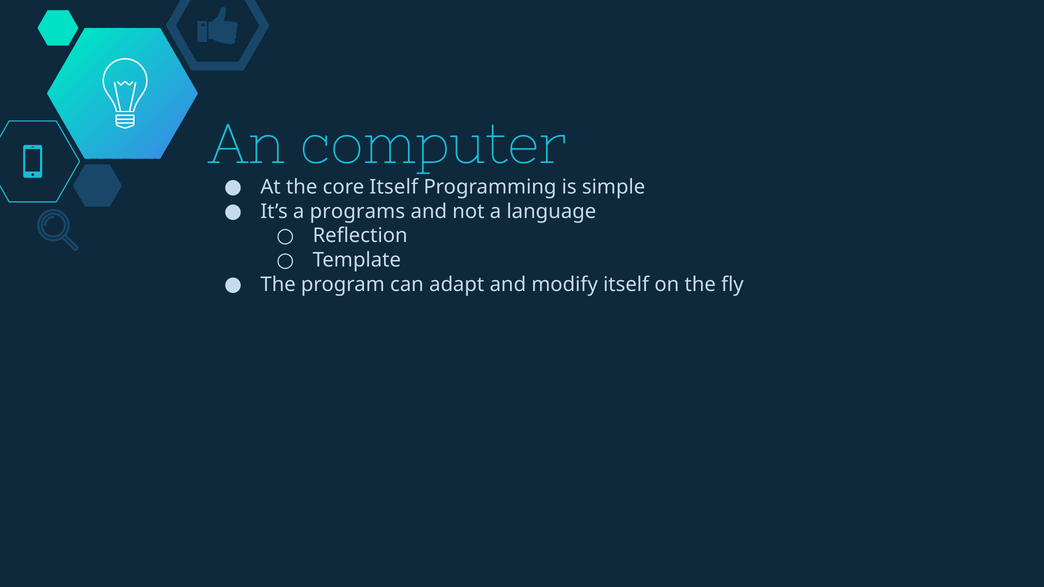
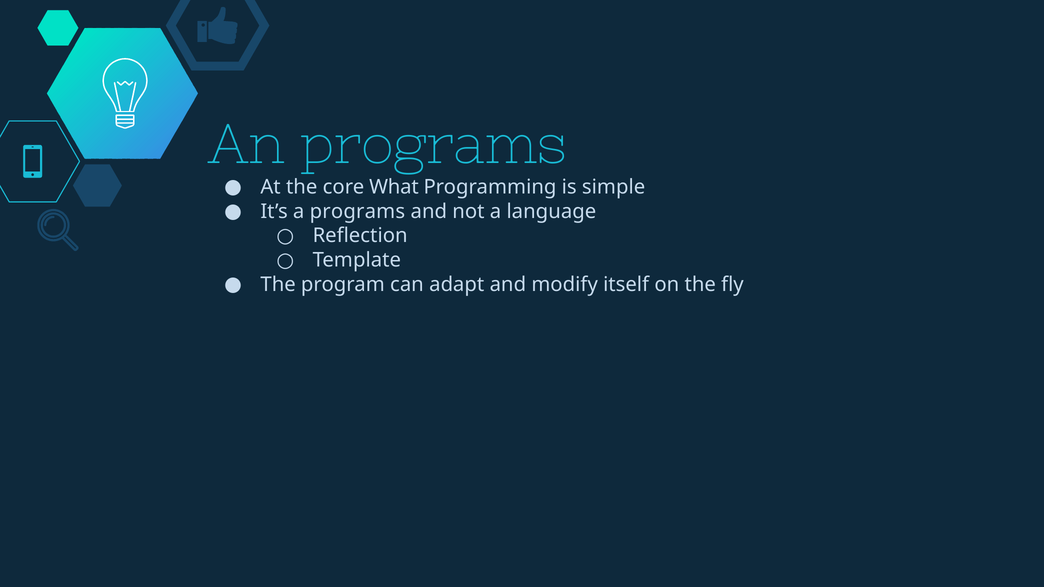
An computer: computer -> programs (434, 145)
core Itself: Itself -> What (394, 187)
